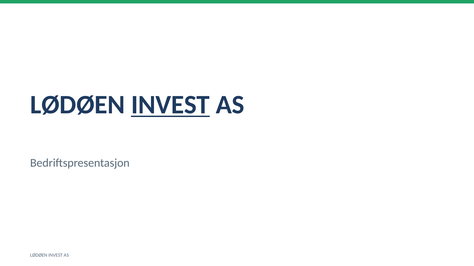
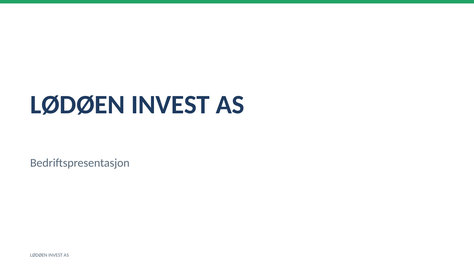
INVEST underline: present -> none (170, 105)
